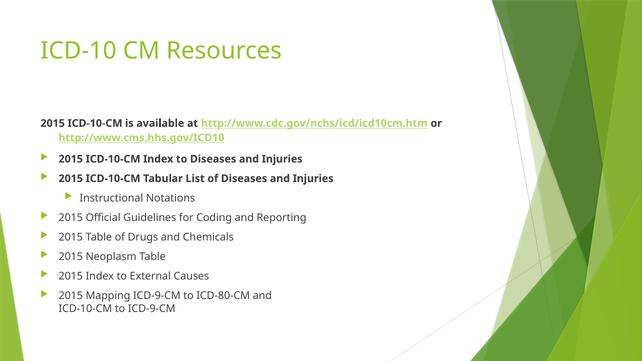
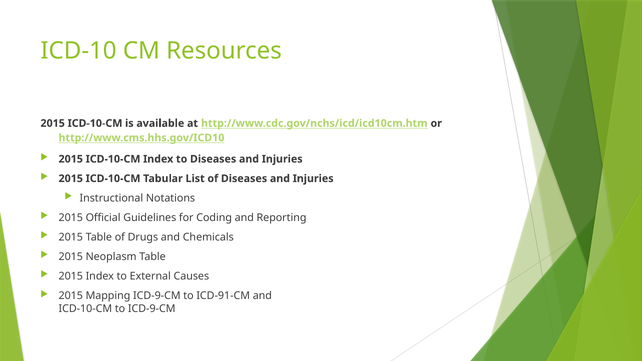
ICD-80-CM: ICD-80-CM -> ICD-91-CM (223, 296)
